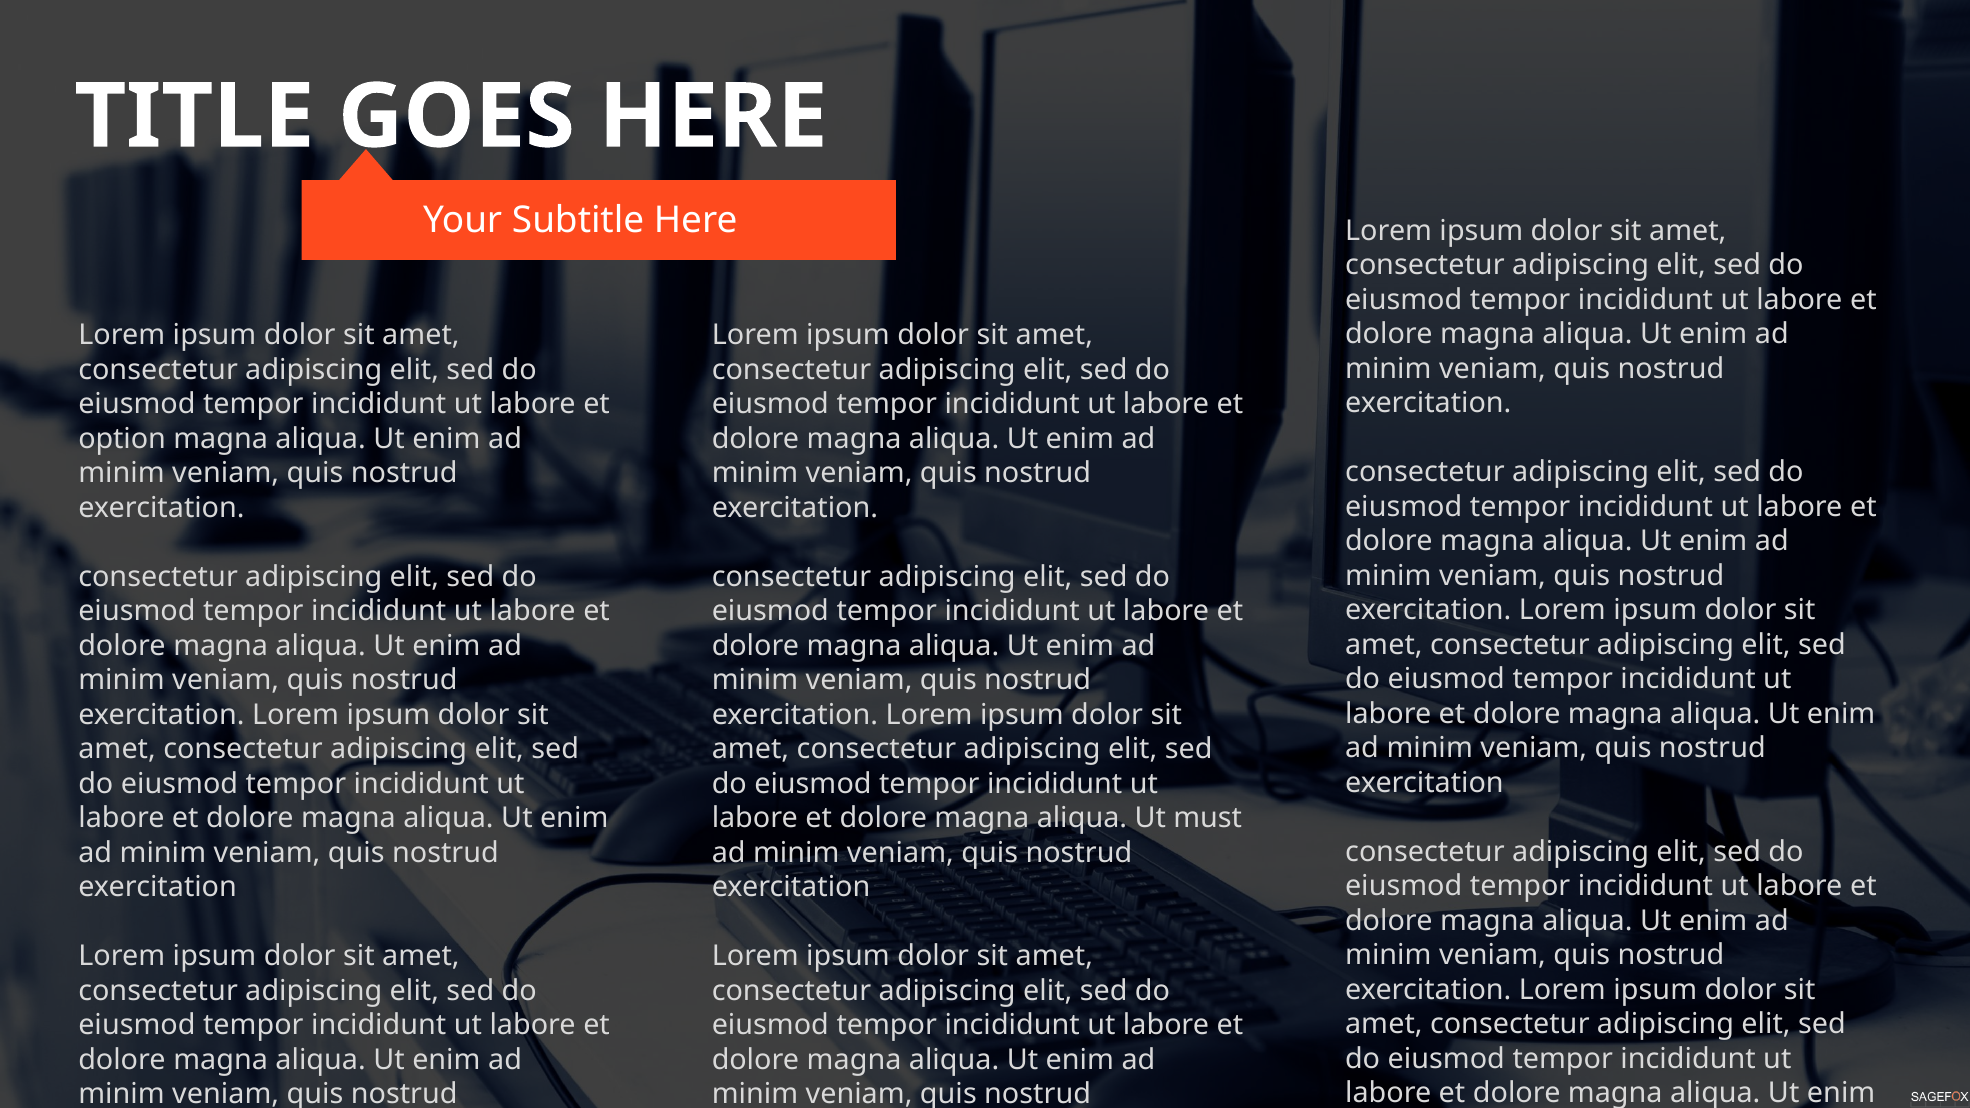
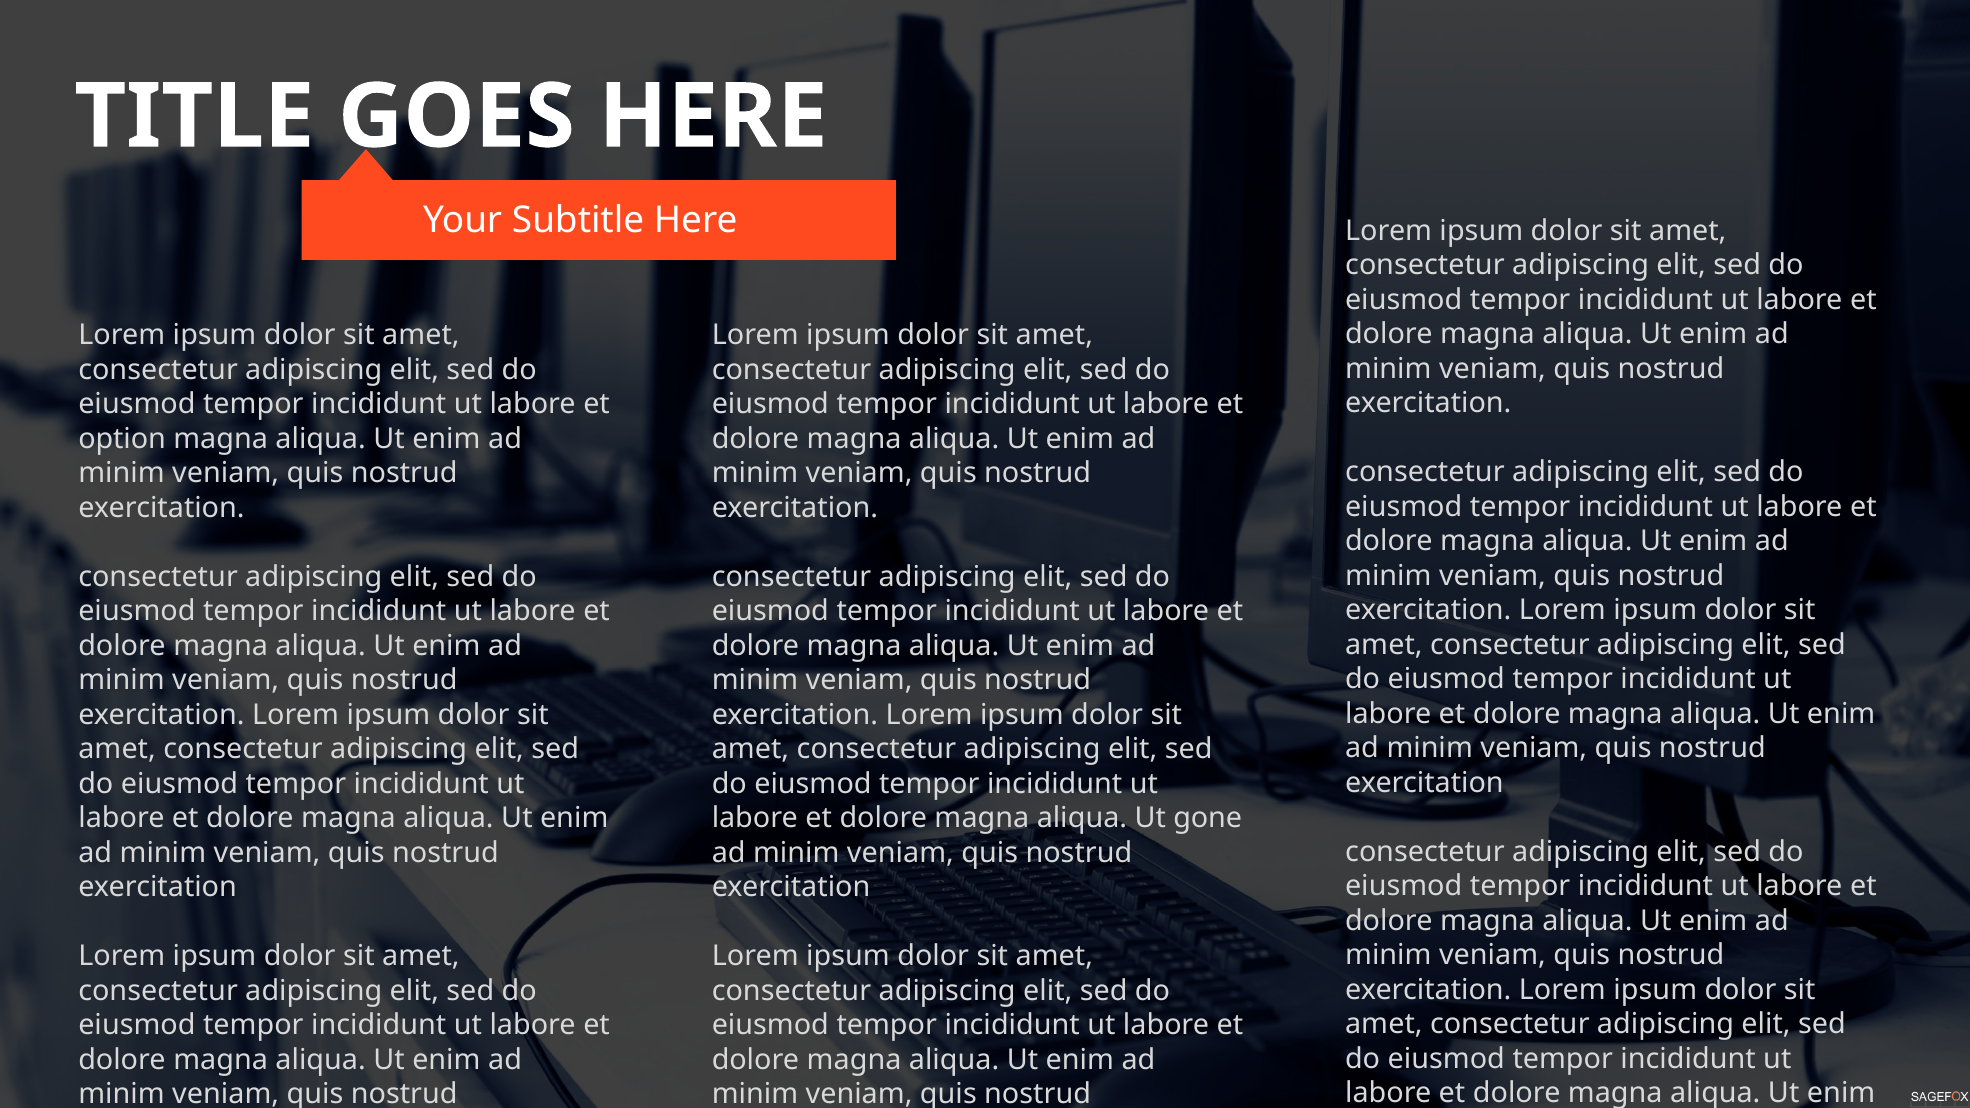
must: must -> gone (1208, 818)
